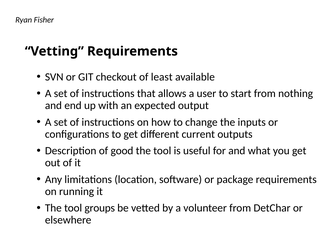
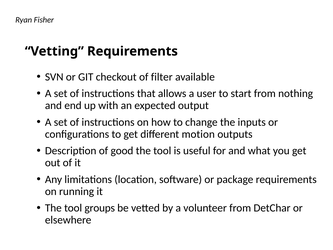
least: least -> filter (162, 77)
current: current -> motion (198, 134)
